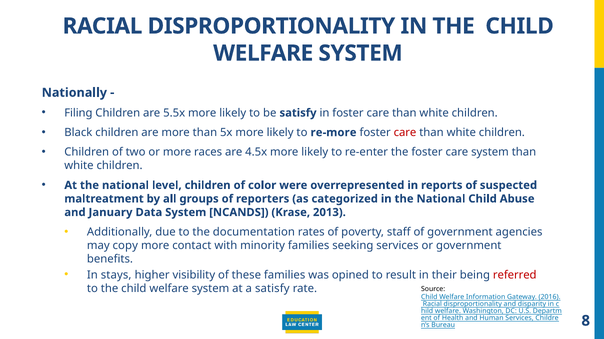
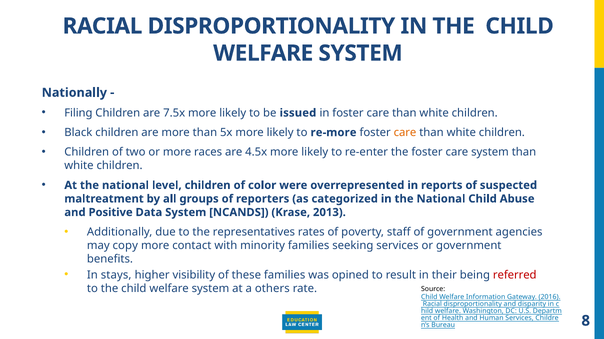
5.5x: 5.5x -> 7.5x (174, 113)
be satisfy: satisfy -> issued (298, 113)
care colour: red -> orange (405, 133)
January: January -> Positive (111, 213)
documentation: documentation -> representatives (254, 232)
a satisfy: satisfy -> others (272, 289)
